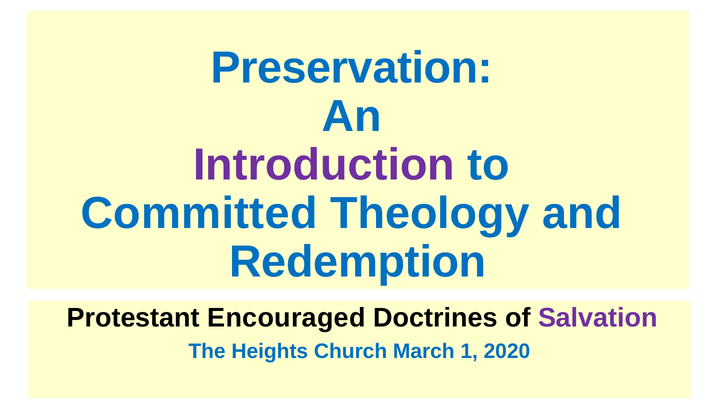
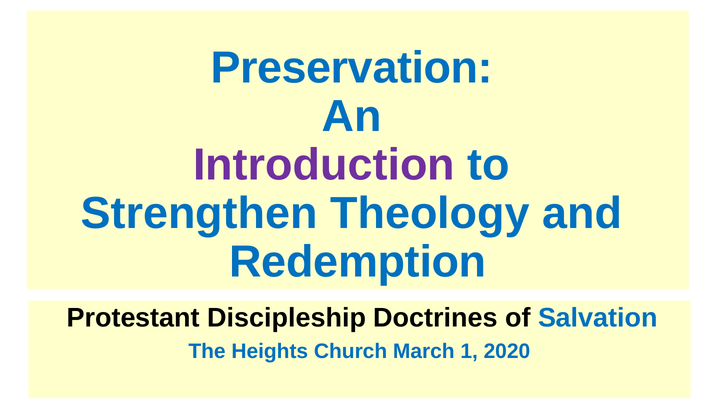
Committed: Committed -> Strengthen (199, 214)
Encouraged: Encouraged -> Discipleship (287, 318)
Salvation colour: purple -> blue (598, 318)
